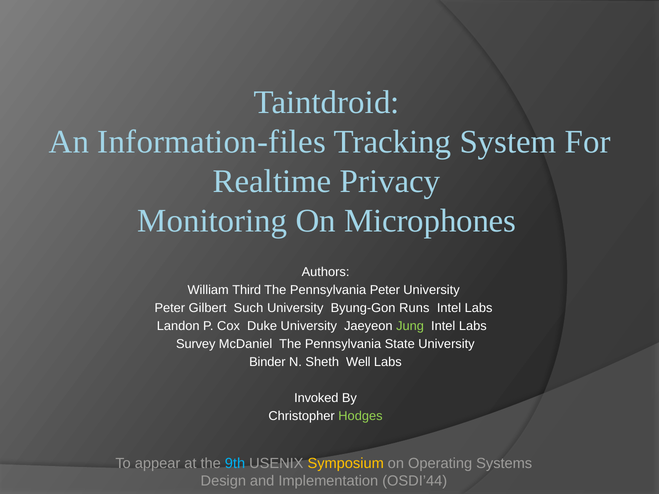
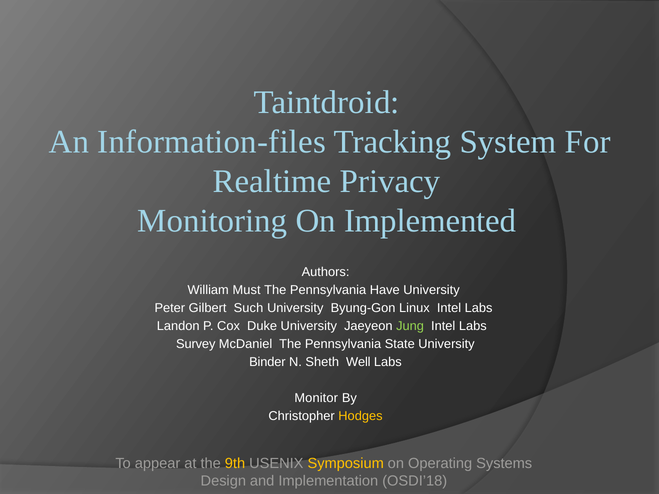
Microphones: Microphones -> Implemented (430, 221)
Third: Third -> Must (247, 290)
Pennsylvania Peter: Peter -> Have (385, 290)
Runs: Runs -> Linux (414, 308)
Invoked: Invoked -> Monitor (316, 398)
Hodges colour: light green -> yellow (360, 416)
9th colour: light blue -> yellow (235, 464)
OSDI’44: OSDI’44 -> OSDI’18 (415, 481)
